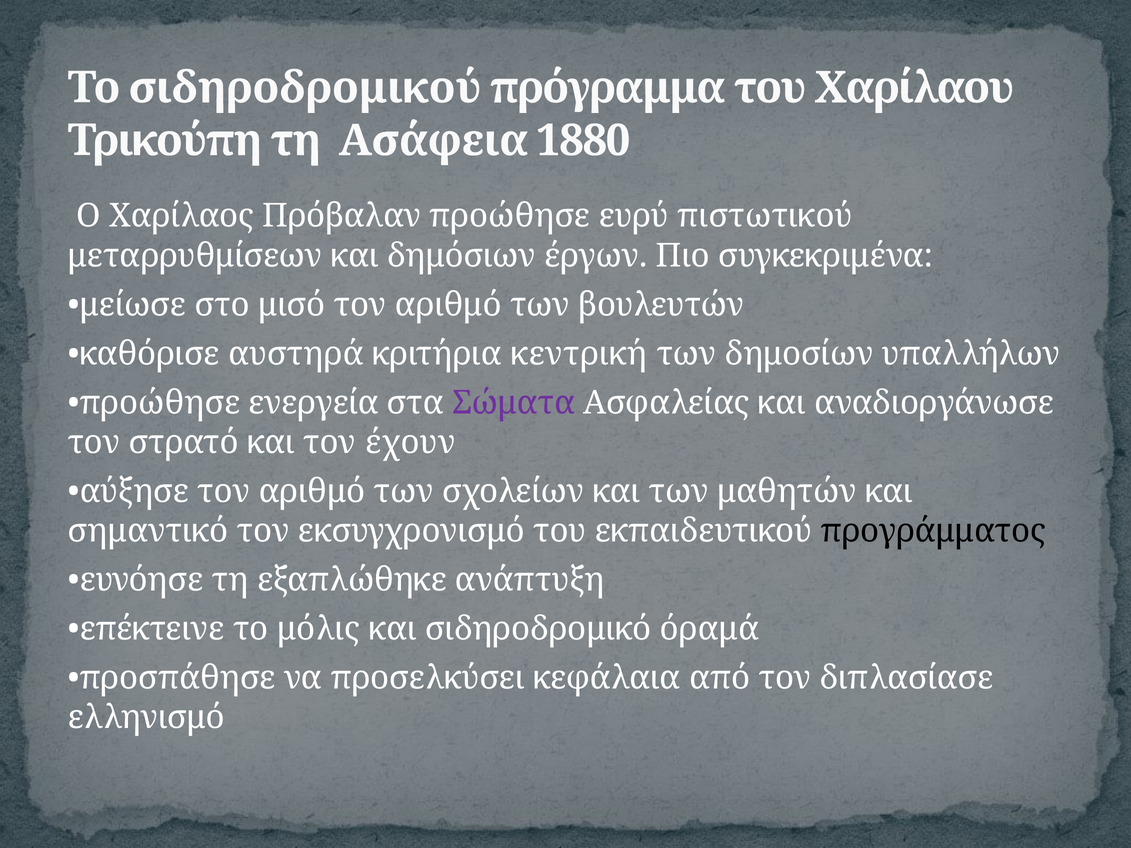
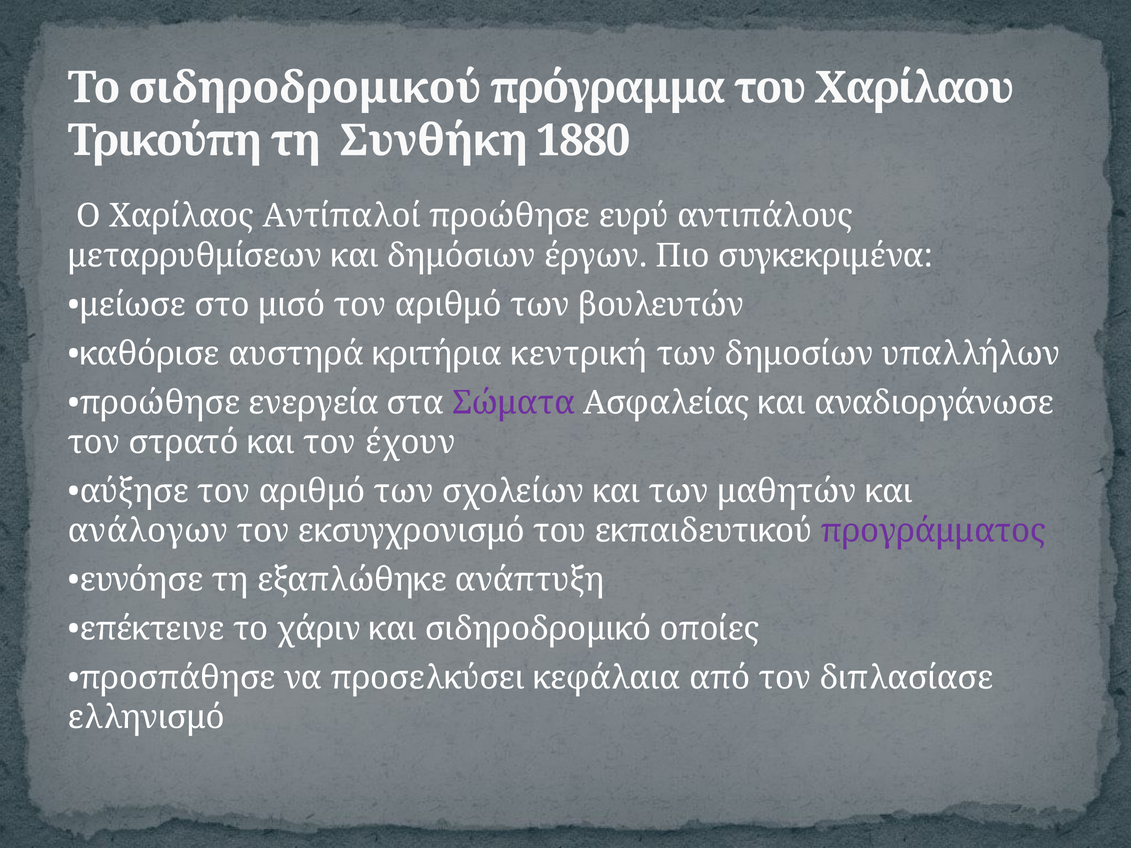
Ασάφεια: Ασάφεια -> Συνθήκη (433, 141)
Πρόβαλαν: Πρόβαλαν -> Αντίπαλοί (342, 216)
πιστωτικού: πιστωτικού -> αντιπάλους (765, 216)
σημαντικό: σημαντικό -> ανάλογων (148, 531)
προγράμματος colour: black -> purple (933, 531)
μόλις: μόλις -> χάριν (319, 629)
όραμά: όραμά -> οποίες (710, 629)
